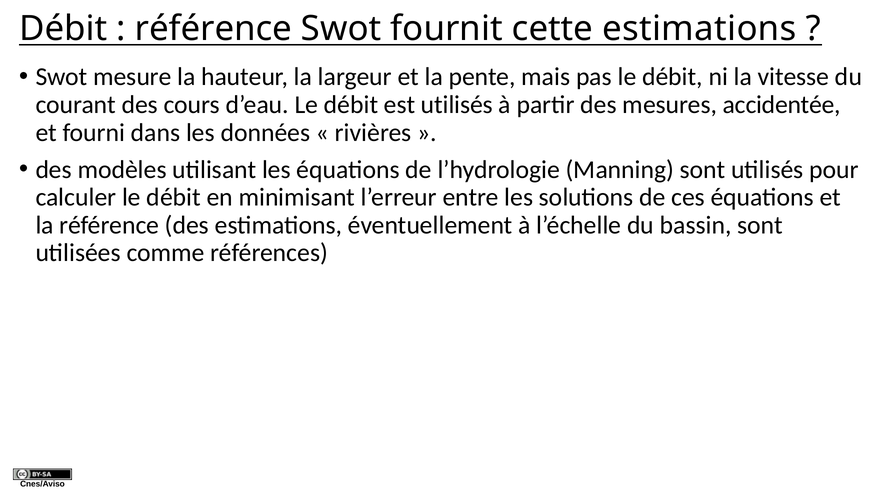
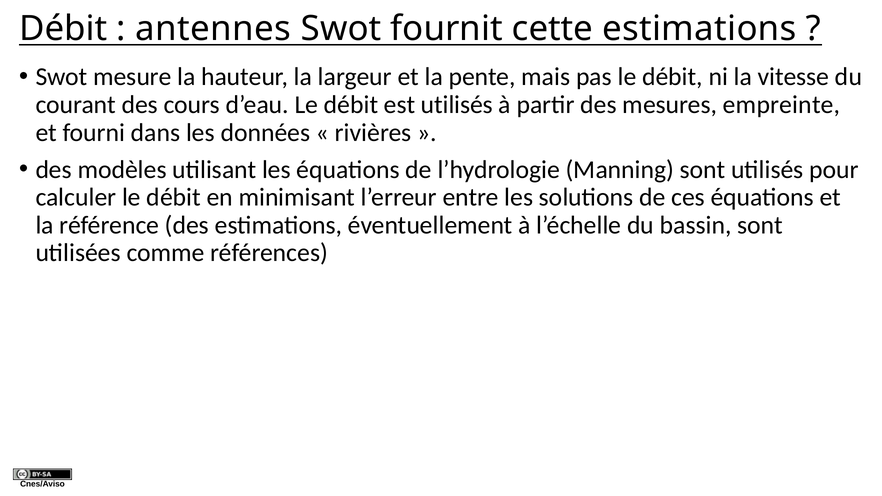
référence: référence -> antennes (213, 29)
accidentée: accidentée -> empreinte (782, 105)
